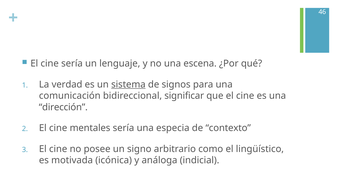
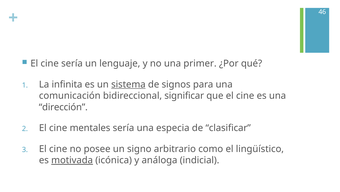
escena: escena -> primer (200, 63)
verdad: verdad -> infinita (67, 84)
contexto: contexto -> clasificar (228, 128)
motivada underline: none -> present (72, 160)
